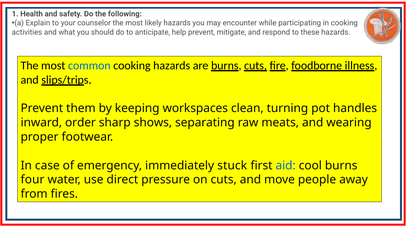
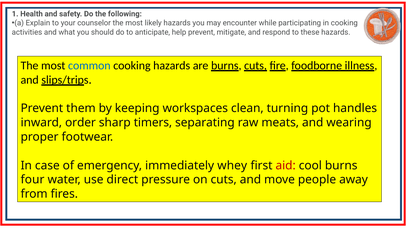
shows: shows -> timers (153, 123)
stuck: stuck -> whey (232, 165)
aid colour: blue -> red (286, 165)
